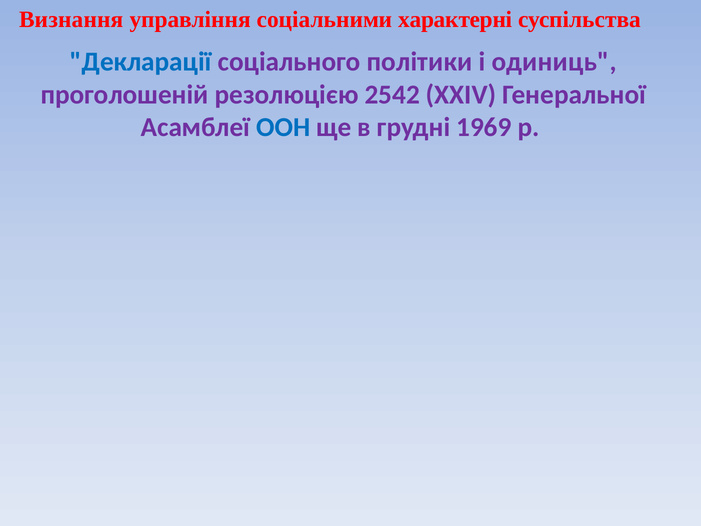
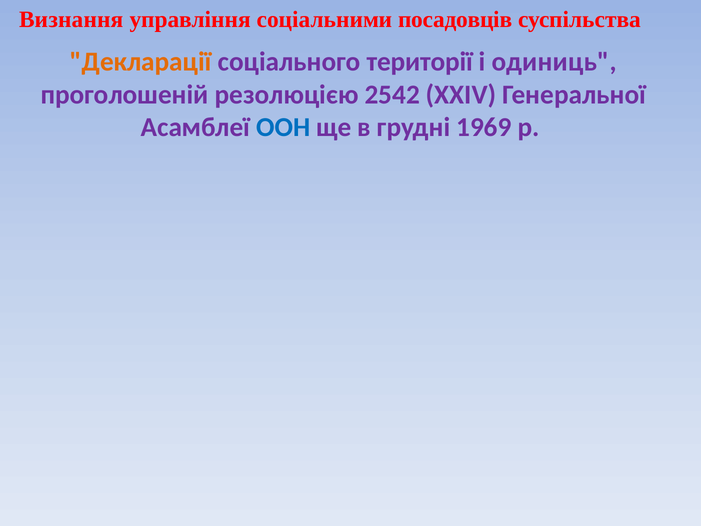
характерні: характерні -> посадовців (455, 20)
Декларації colour: blue -> orange (141, 62)
політики: політики -> території (420, 62)
